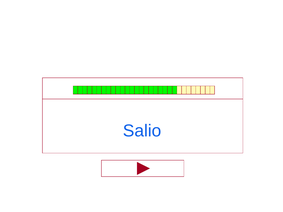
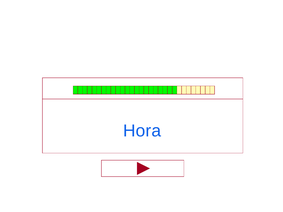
Salio: Salio -> Hora (142, 131)
